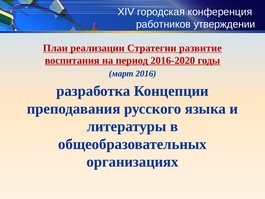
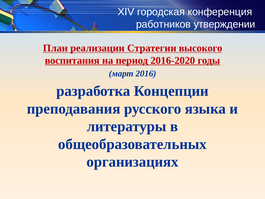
развитие: развитие -> высокого (201, 48)
